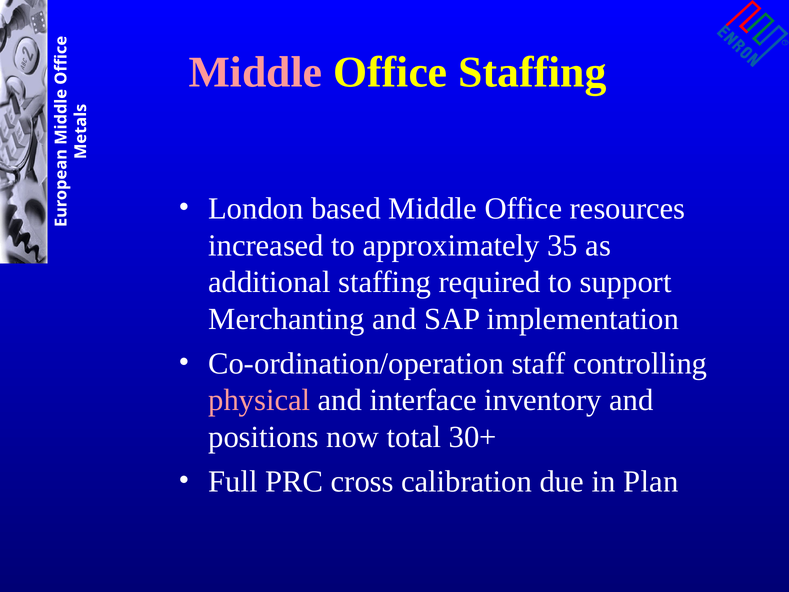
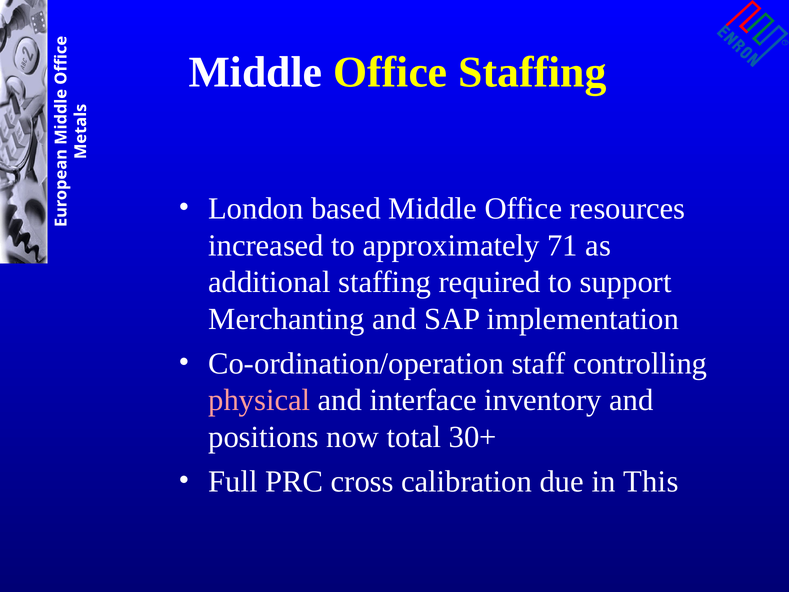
Middle colour: pink -> white (255, 72)
35: 35 -> 71 (563, 245)
Plan: Plan -> This (651, 481)
